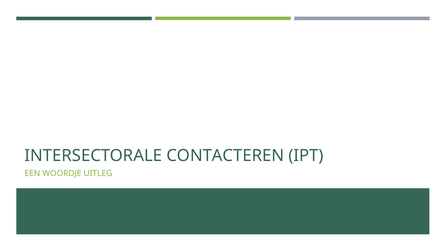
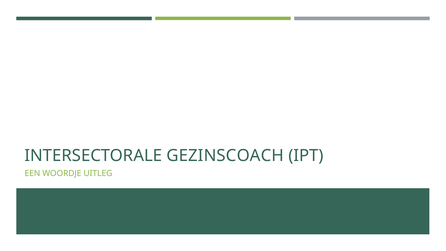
CONTACTEREN: CONTACTEREN -> GEZINSCOACH (225, 156)
